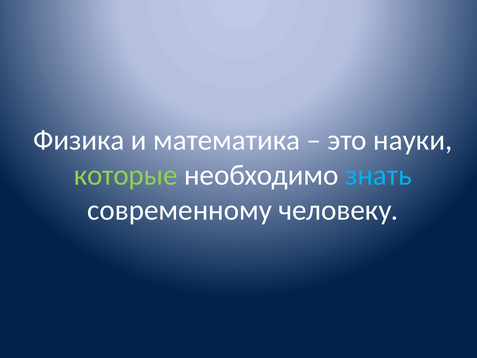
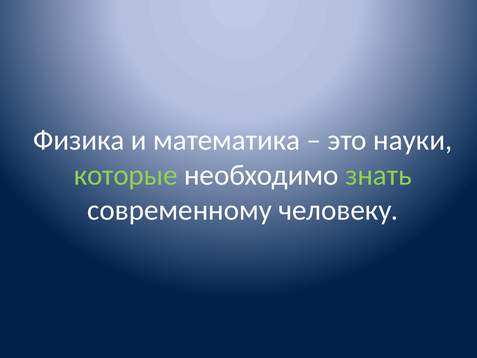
знать colour: light blue -> light green (378, 175)
